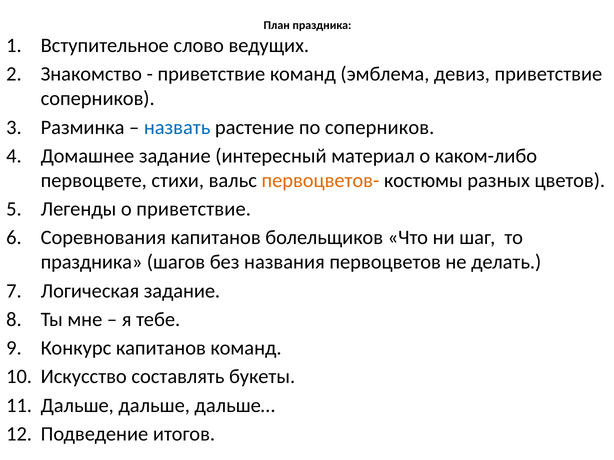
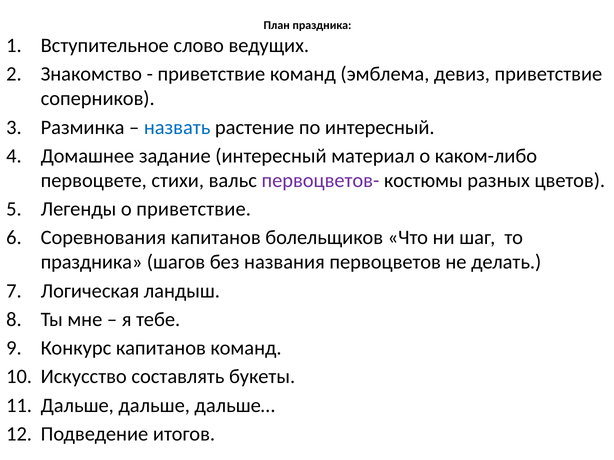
по соперников: соперников -> интересный (380, 127)
первоцветов- colour: orange -> purple (320, 181)
Логическая задание: задание -> ландыш (182, 291)
